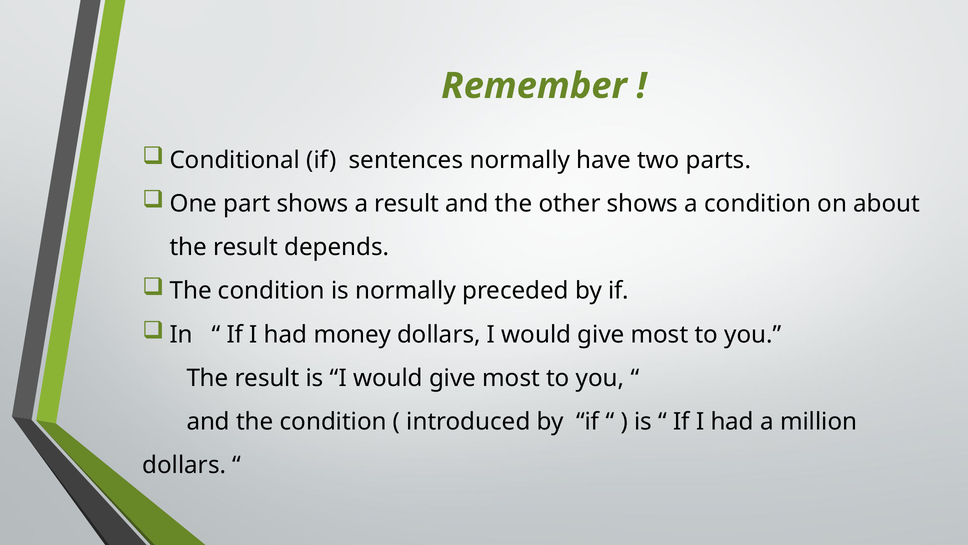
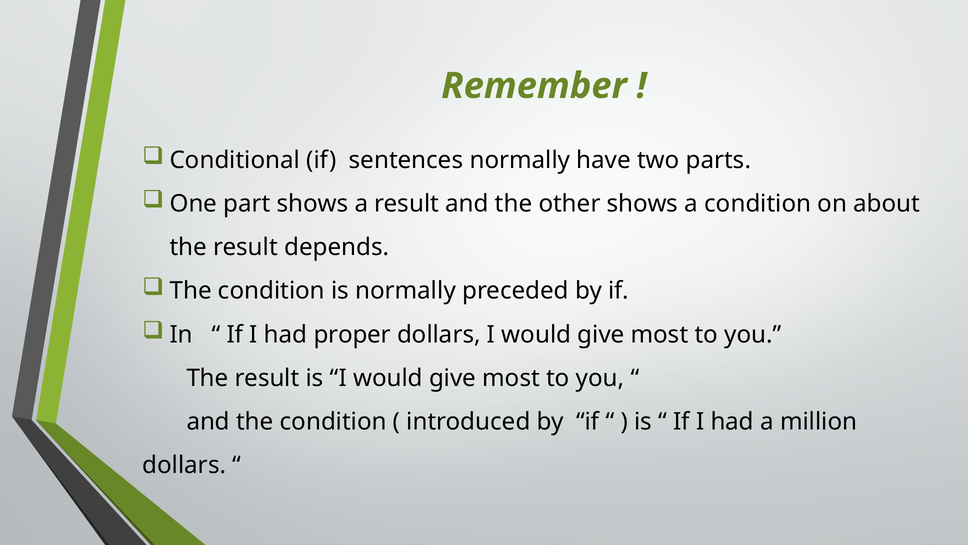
money: money -> proper (352, 334)
